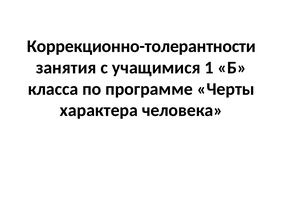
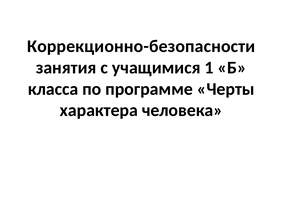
Коррекционно-толерантности: Коррекционно-толерантности -> Коррекционно-безопасности (141, 46)
